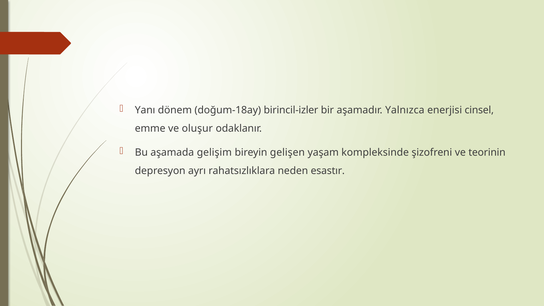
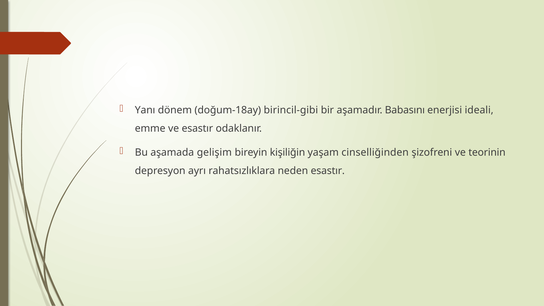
birincil-izler: birincil-izler -> birincil-gibi (291, 110)
Yalnızca: Yalnızca -> Babasını (405, 110)
cinsel: cinsel -> ideali (479, 110)
ve oluşur: oluşur -> esastır (197, 129)
gelişen: gelişen -> kişiliğin (288, 153)
kompleksinde: kompleksinde -> cinselliğinden (375, 153)
